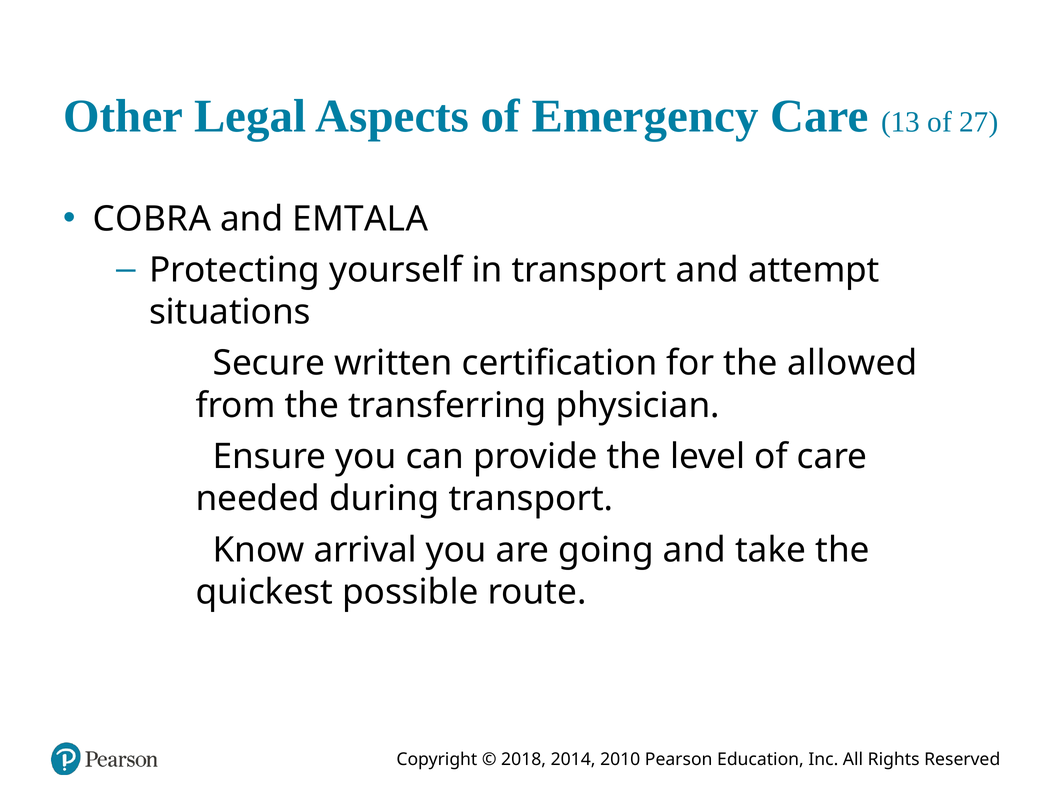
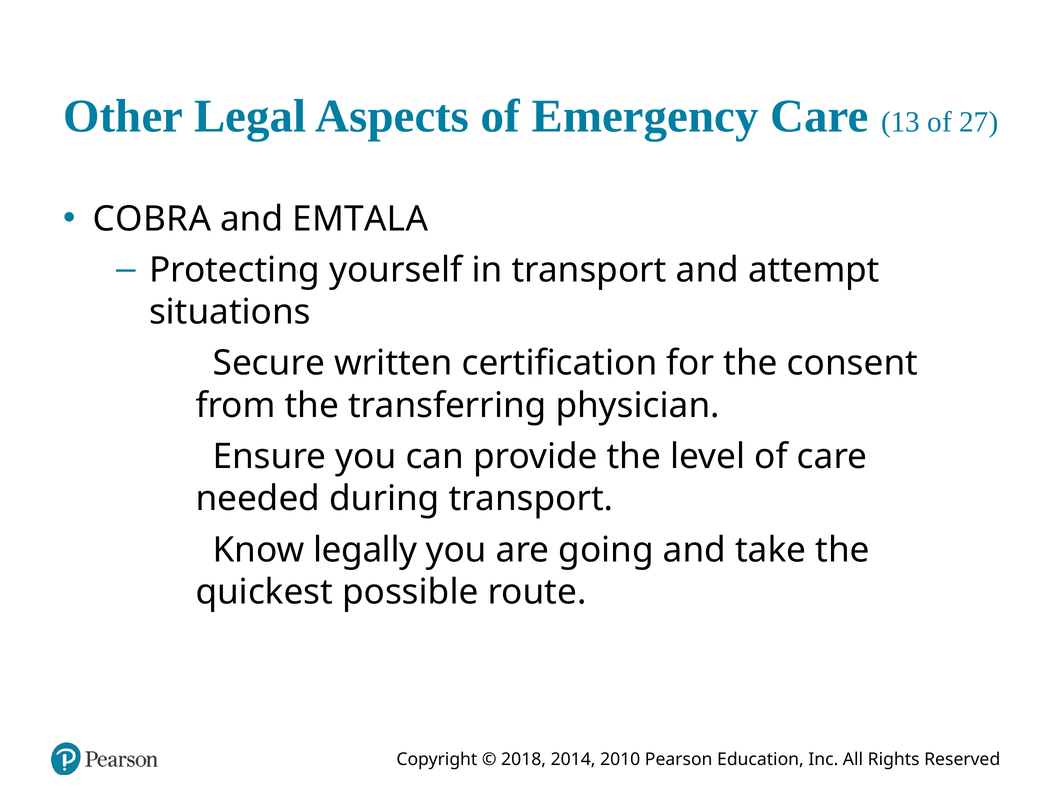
allowed: allowed -> consent (852, 363)
arrival: arrival -> legally (365, 550)
